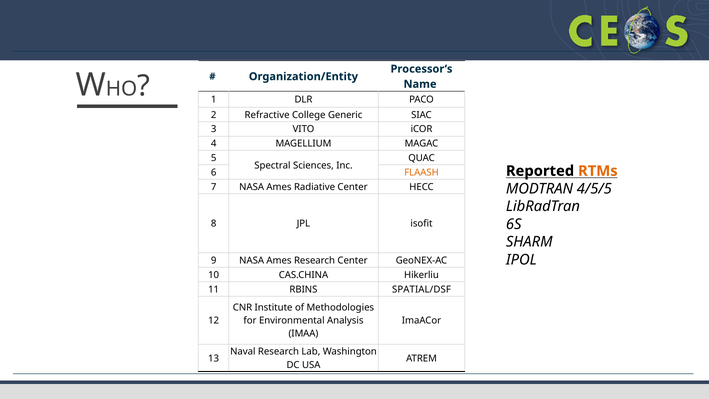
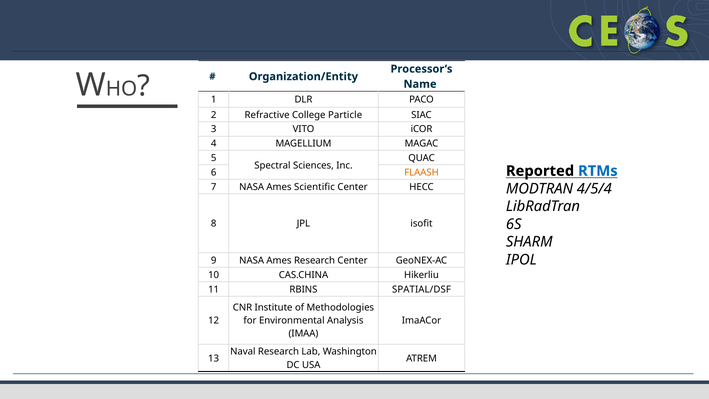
Generic: Generic -> Particle (345, 115)
RTMs colour: orange -> blue (598, 171)
Radiative: Radiative -> Scientific (314, 187)
4/5/5: 4/5/5 -> 4/5/4 (594, 189)
